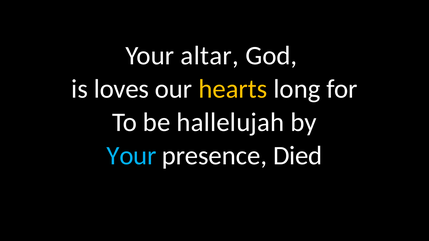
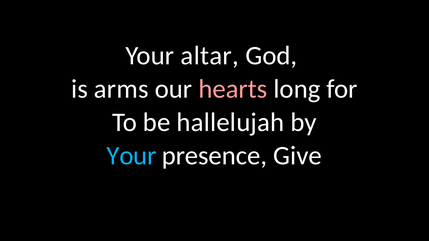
loves: loves -> arms (121, 89)
hearts colour: yellow -> pink (233, 89)
Died: Died -> Give (298, 156)
